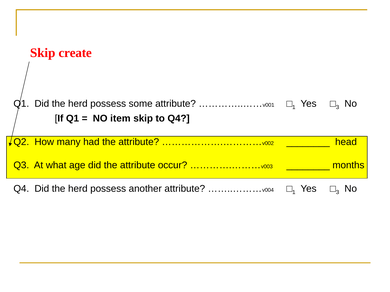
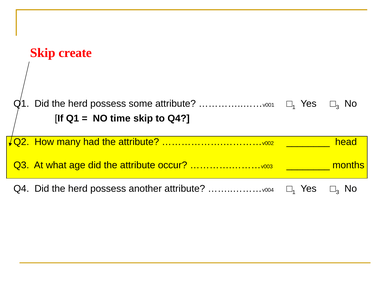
item: item -> time (120, 119)
